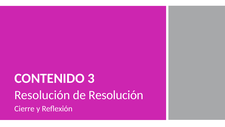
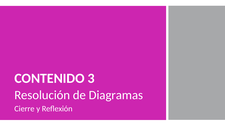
de Resolución: Resolución -> Diagramas (116, 95)
